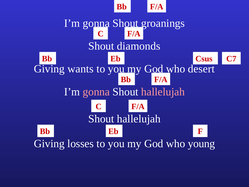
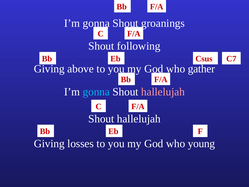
diamonds: diamonds -> following (139, 46)
wants: wants -> above (81, 69)
desert: desert -> gather (201, 69)
gonna colour: pink -> light blue (96, 92)
